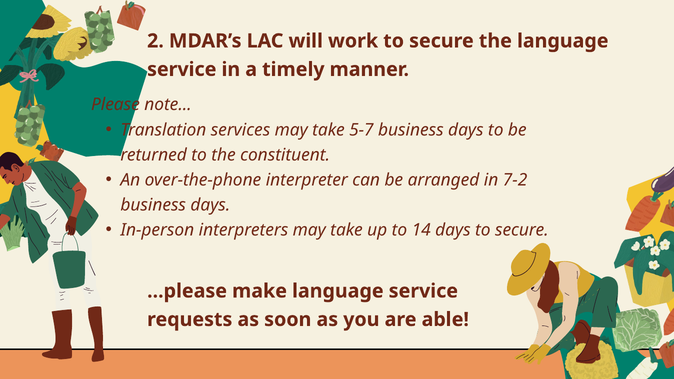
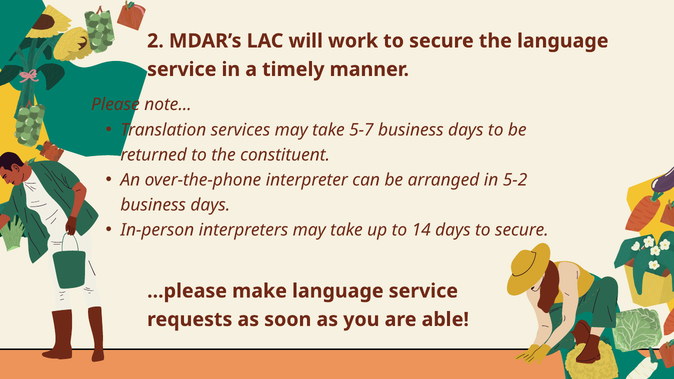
7-2: 7-2 -> 5-2 (515, 180)
